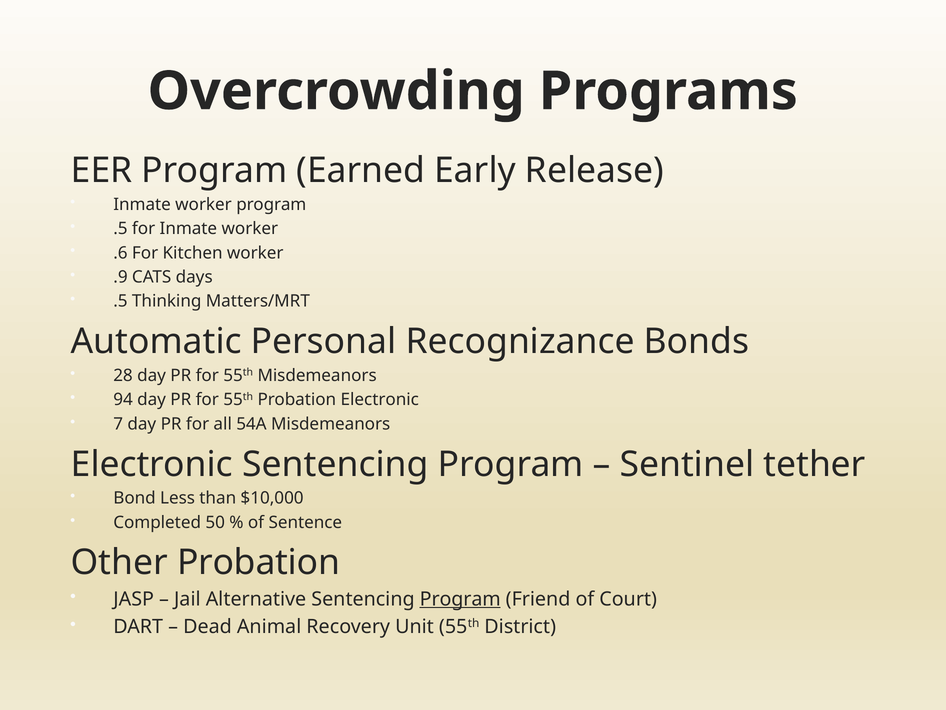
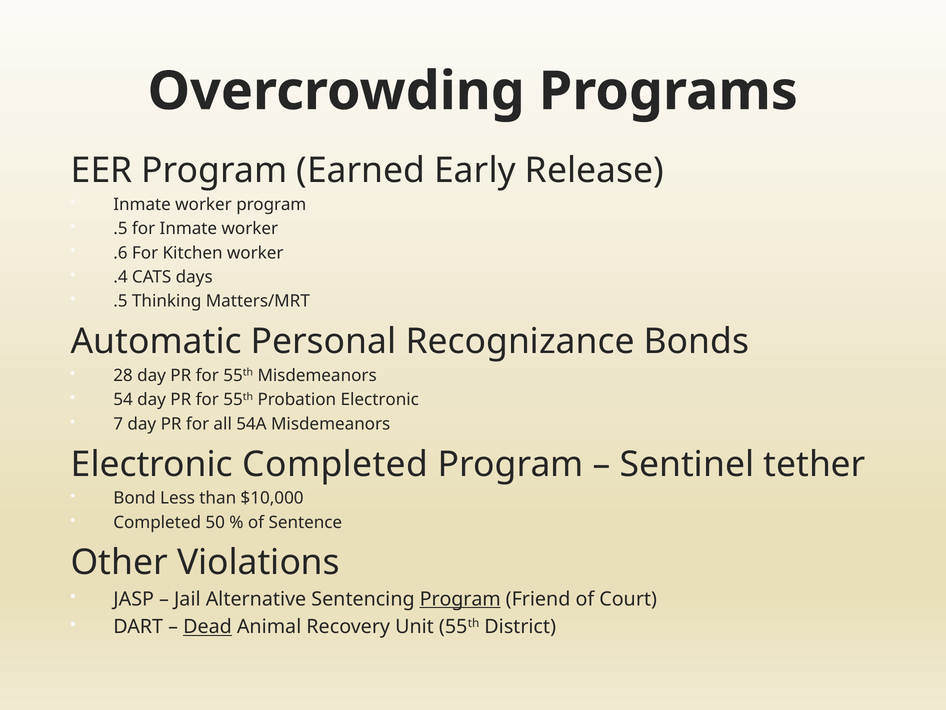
.9: .9 -> .4 (121, 277)
94: 94 -> 54 (123, 400)
Electronic Sentencing: Sentencing -> Completed (335, 464)
Other Probation: Probation -> Violations (258, 562)
Dead underline: none -> present (207, 626)
